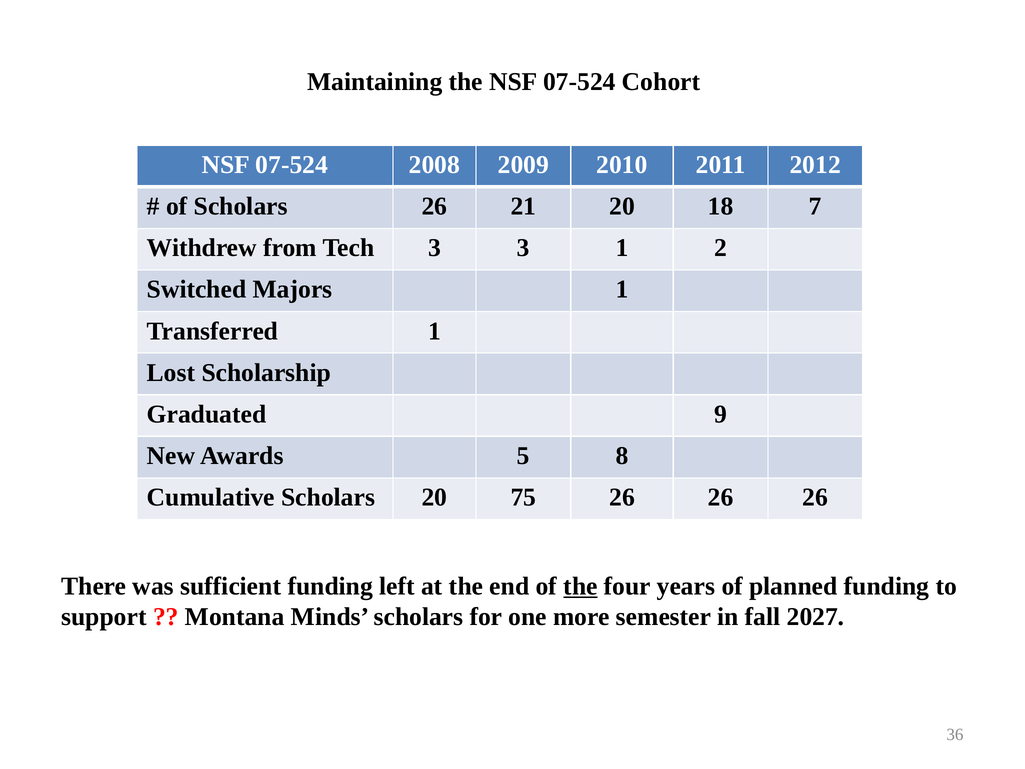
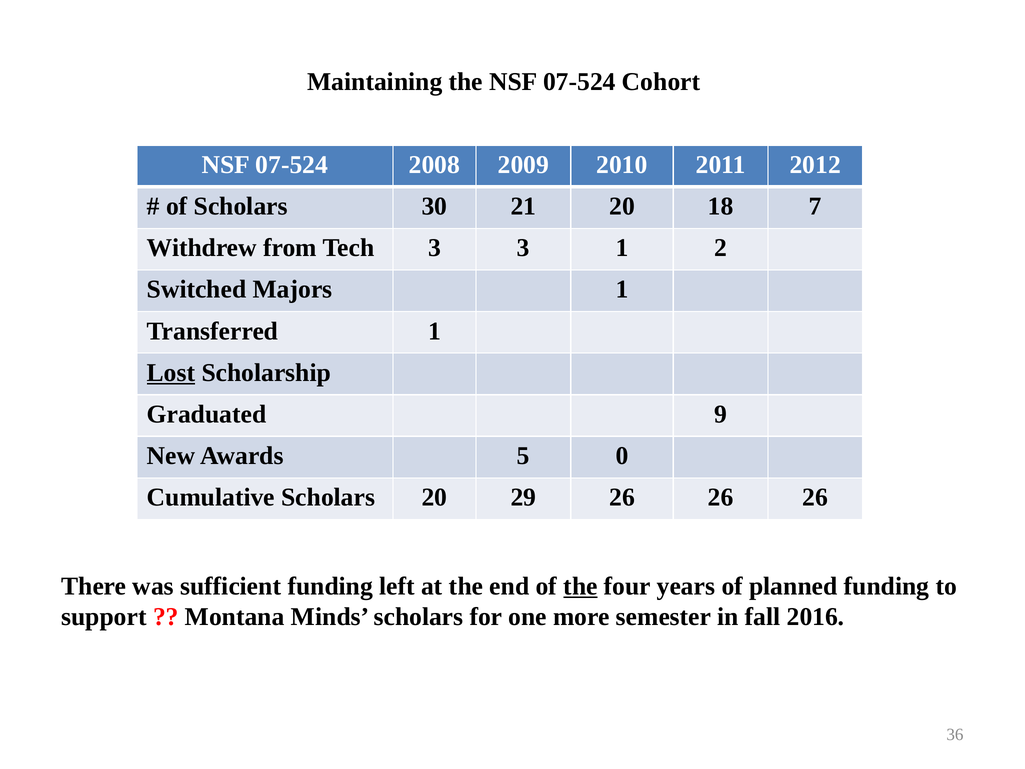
Scholars 26: 26 -> 30 (434, 206)
Lost underline: none -> present (171, 373)
8: 8 -> 0 (622, 456)
75: 75 -> 29 (523, 497)
2027: 2027 -> 2016 (816, 617)
